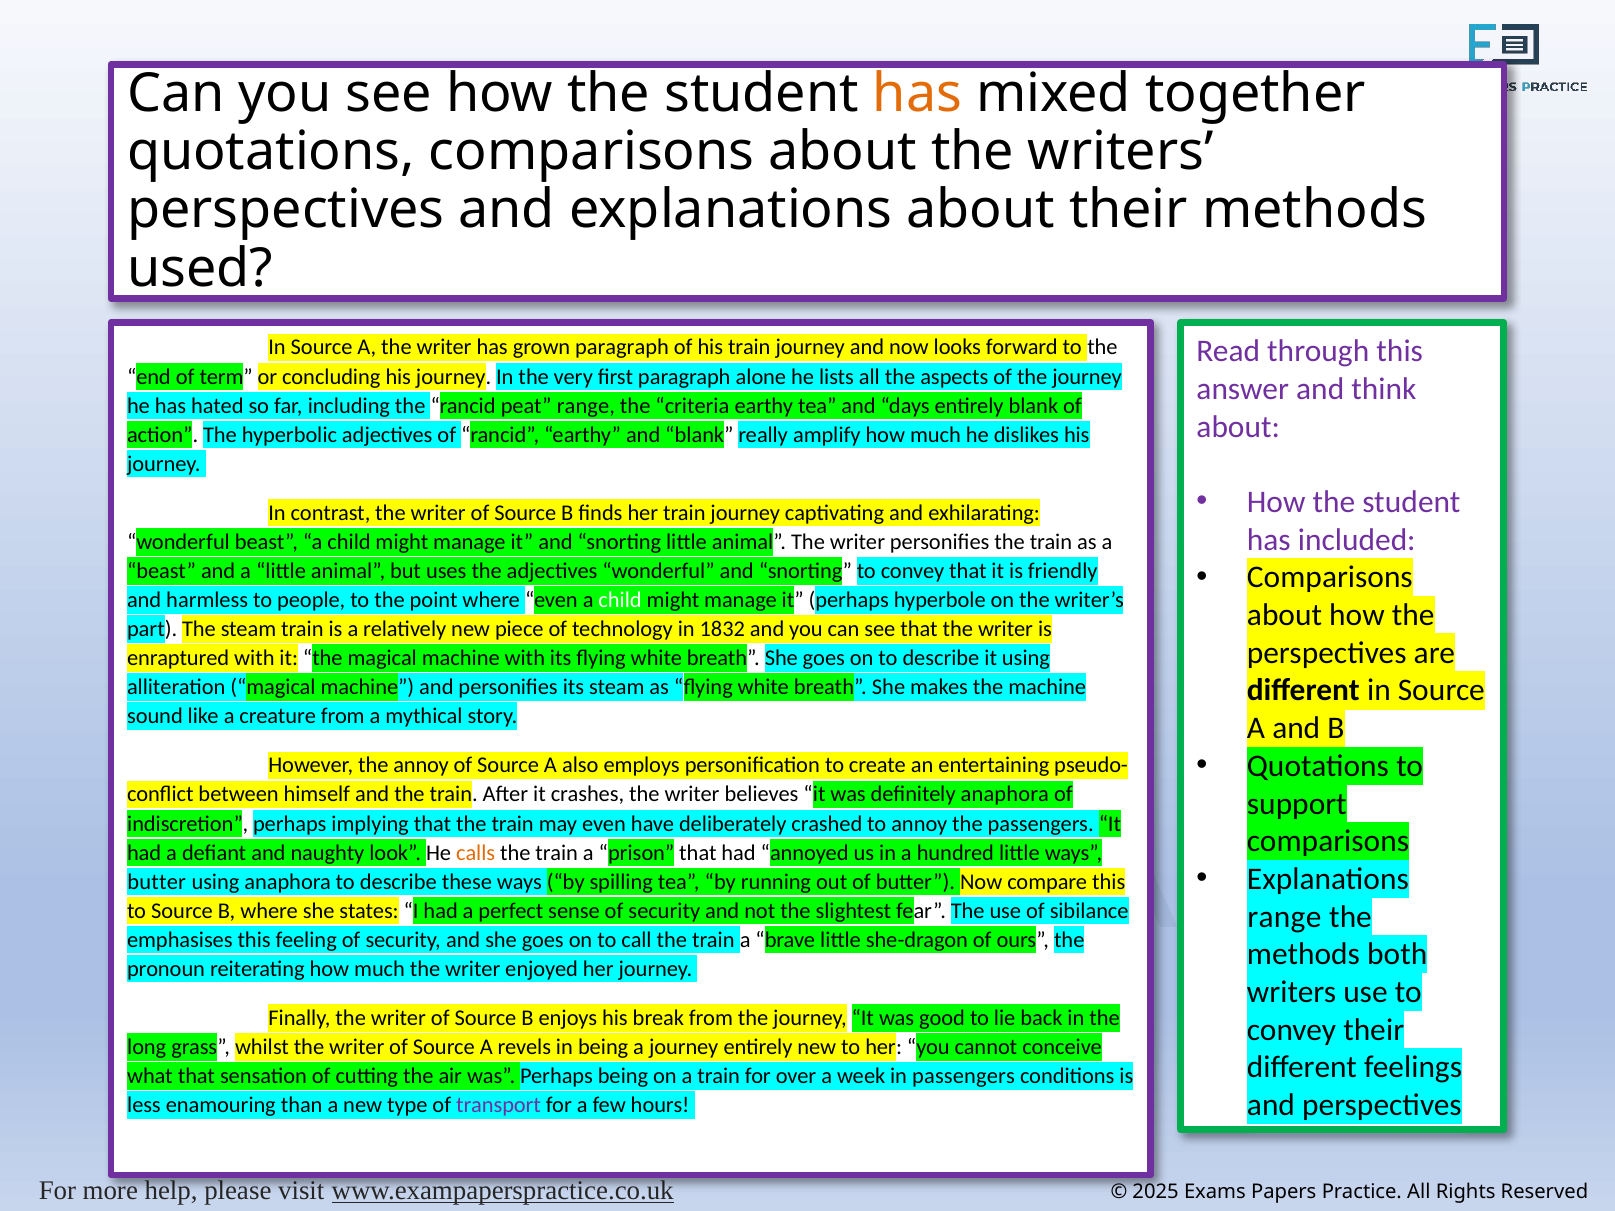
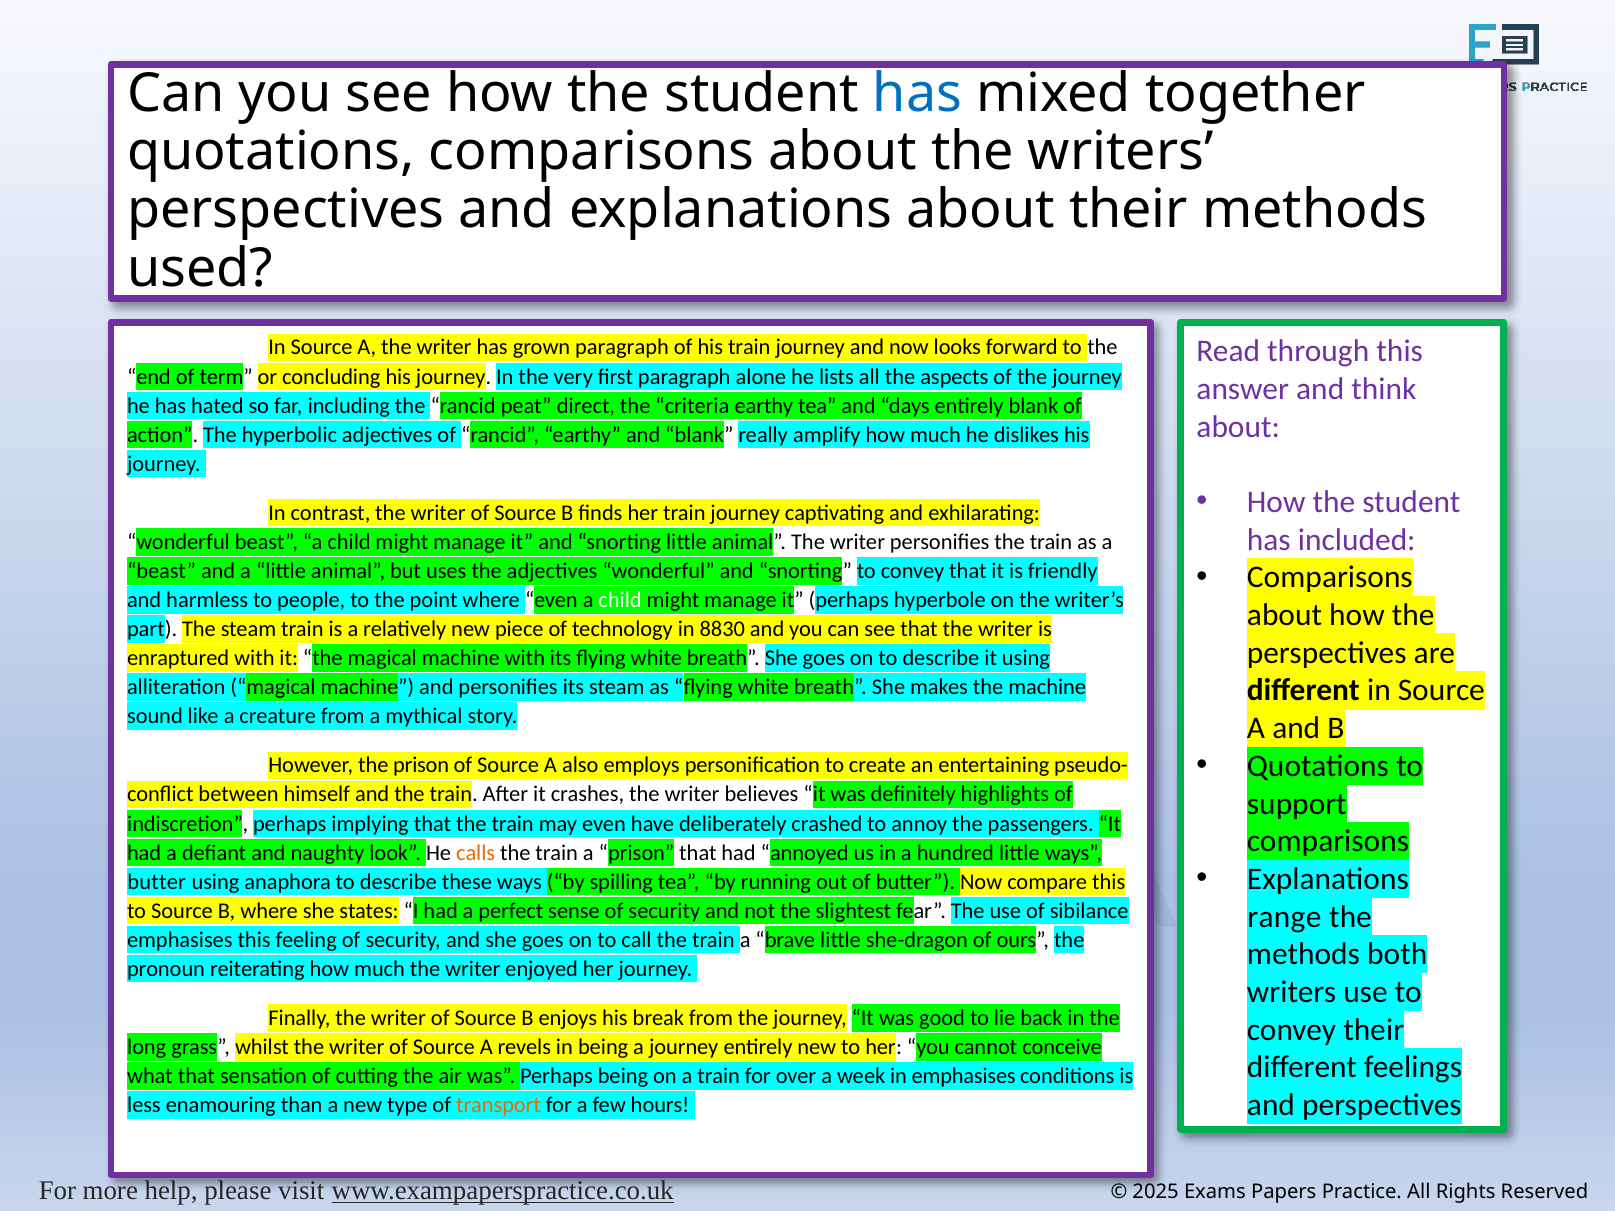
has colour: orange -> blue (917, 94)
peat range: range -> direct (586, 406)
1832: 1832 -> 8830 (722, 629)
the annoy: annoy -> prison (421, 766)
definitely anaphora: anaphora -> highlights (1005, 795)
in passengers: passengers -> emphasises (964, 1076)
transport colour: purple -> orange (499, 1105)
